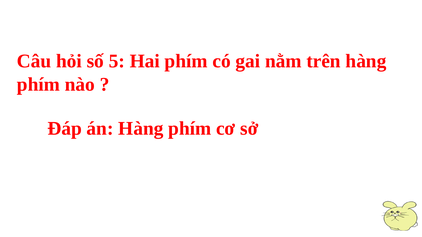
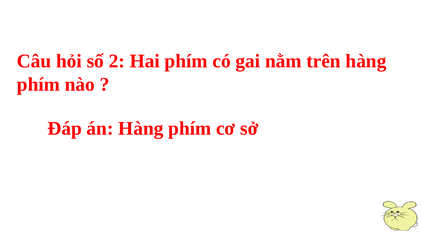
5: 5 -> 2 (117, 61)
